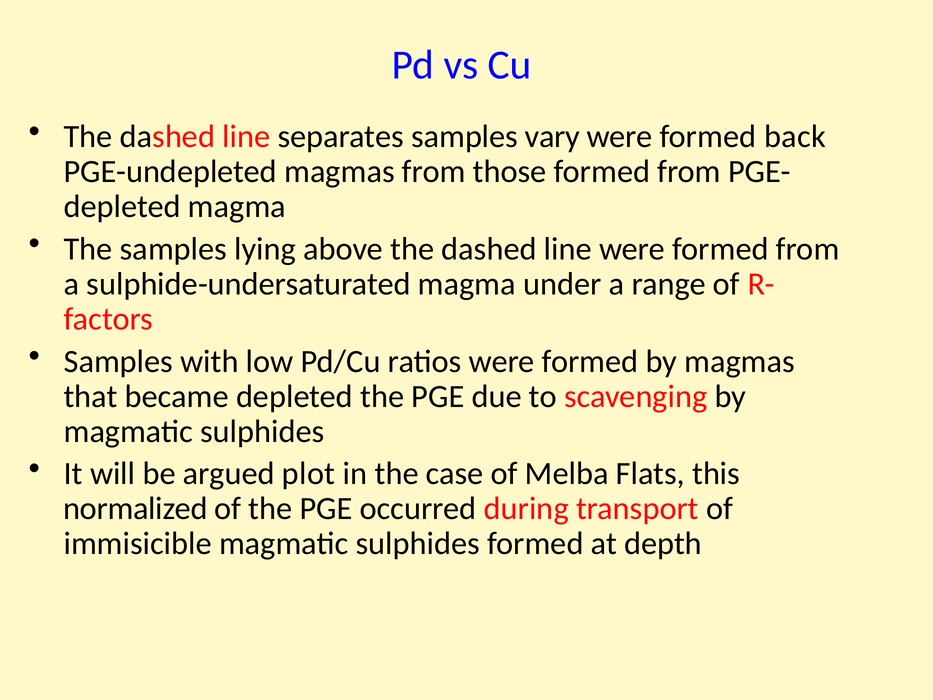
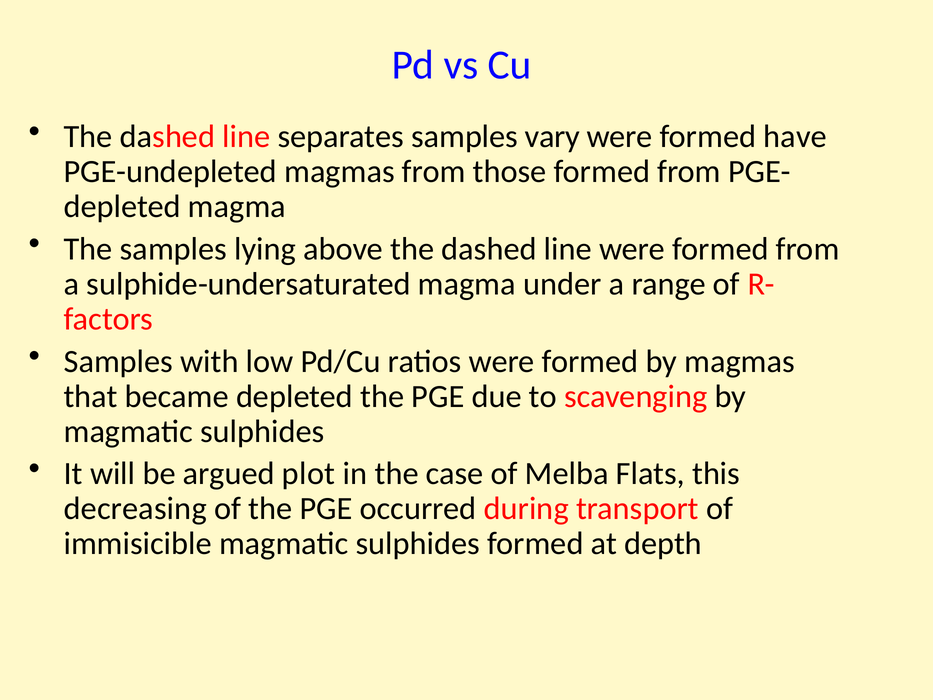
back: back -> have (795, 137)
normalized: normalized -> decreasing (135, 509)
